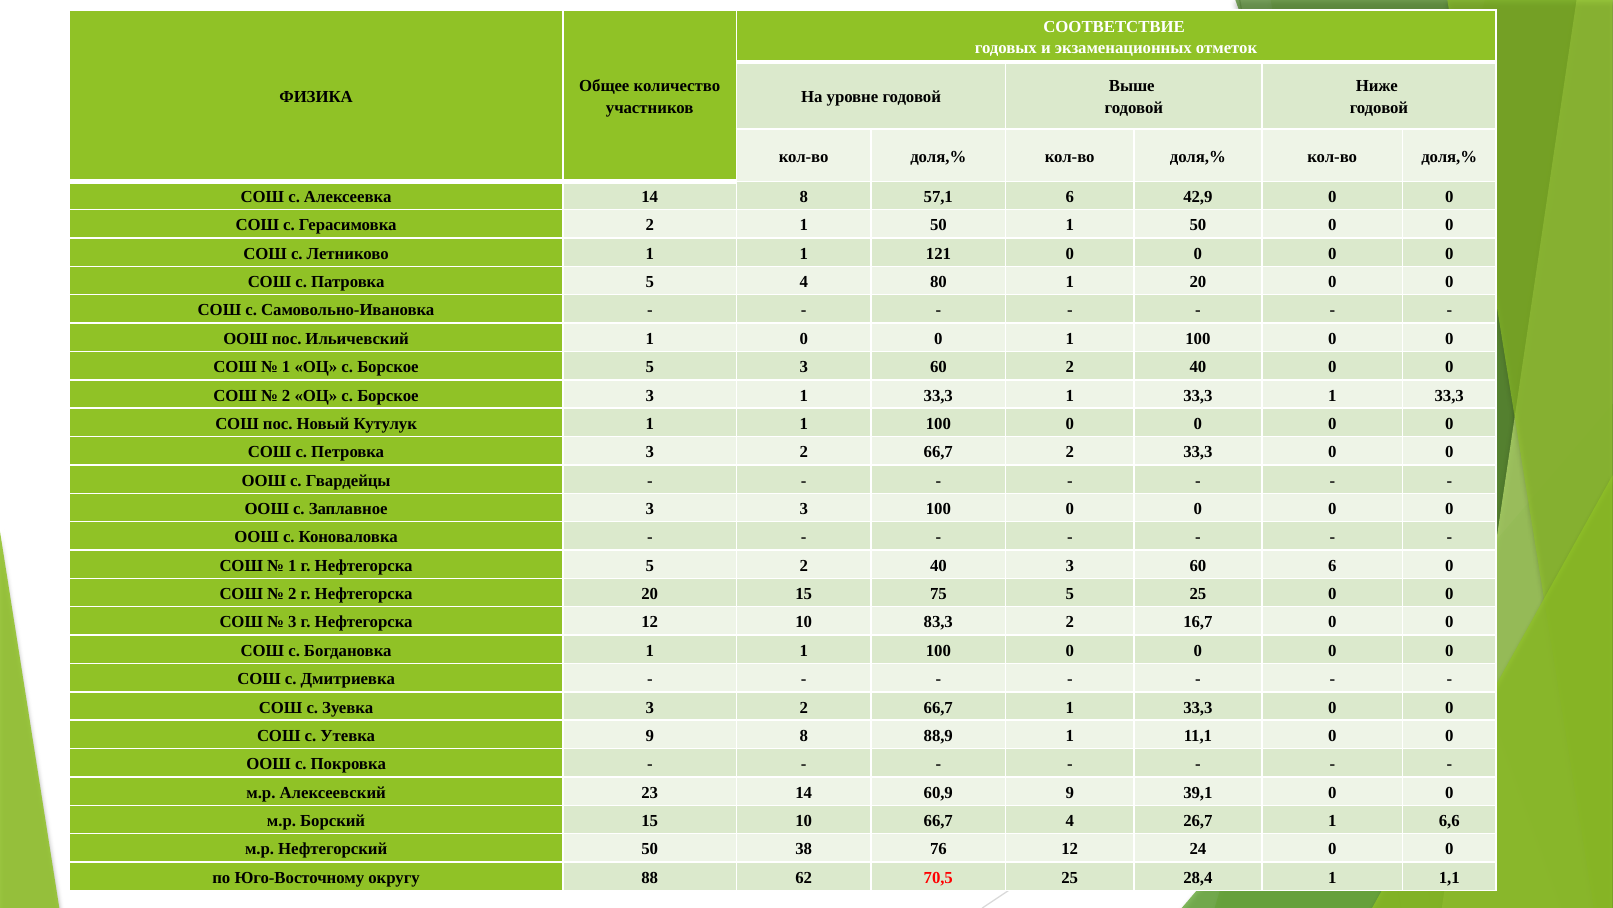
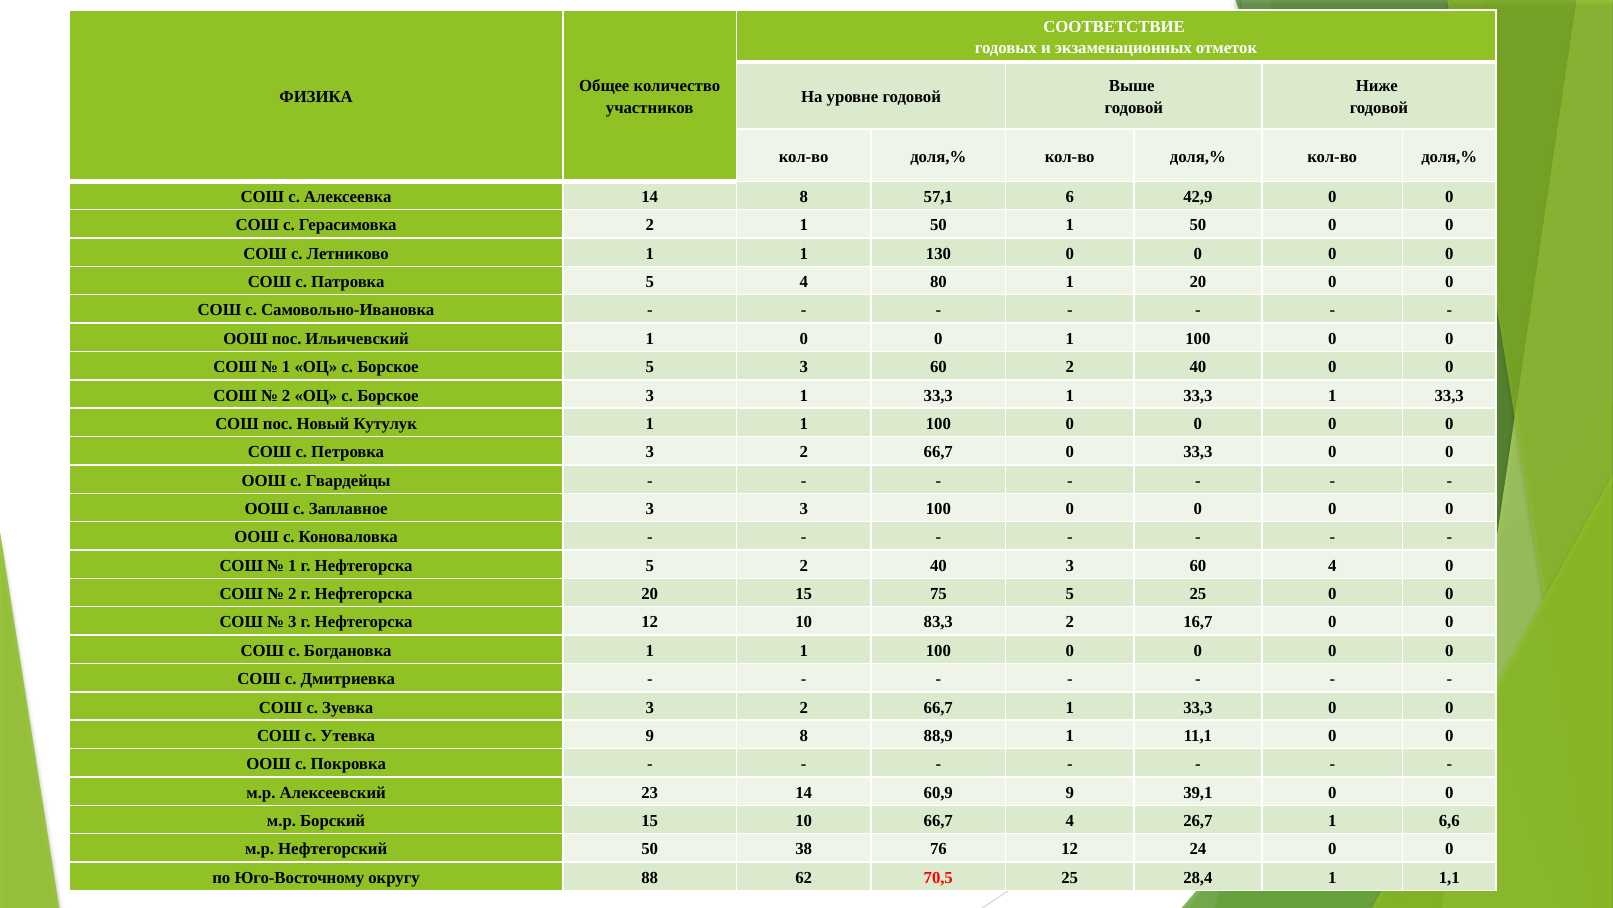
121: 121 -> 130 (938, 253)
66,7 2: 2 -> 0 (1070, 452)
60 6: 6 -> 4 (1332, 565)
